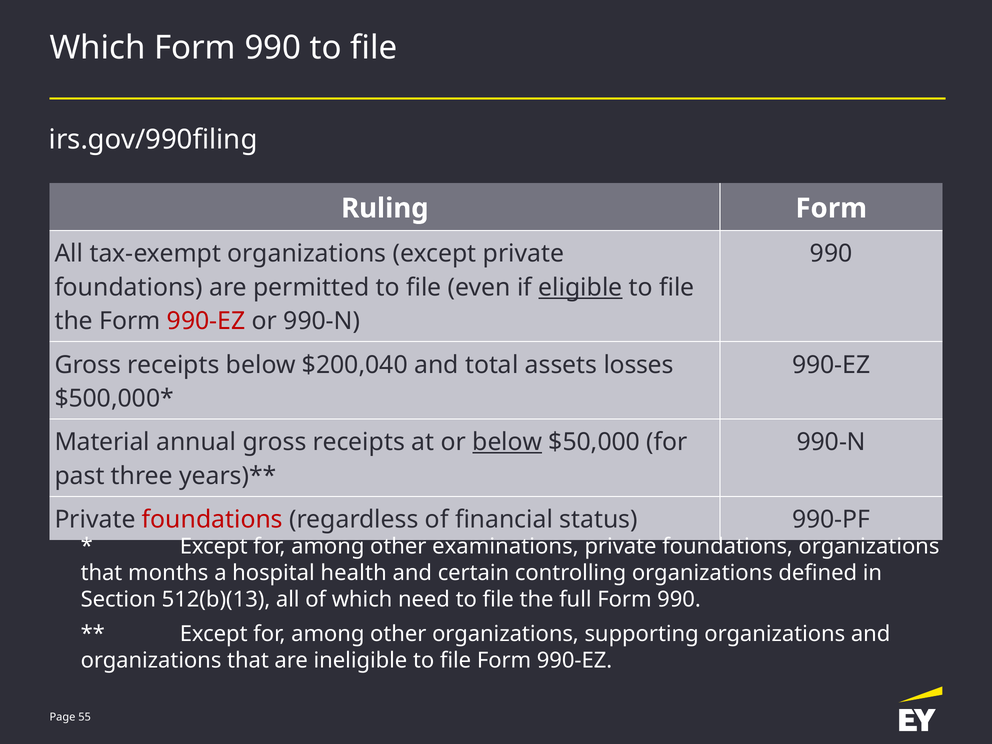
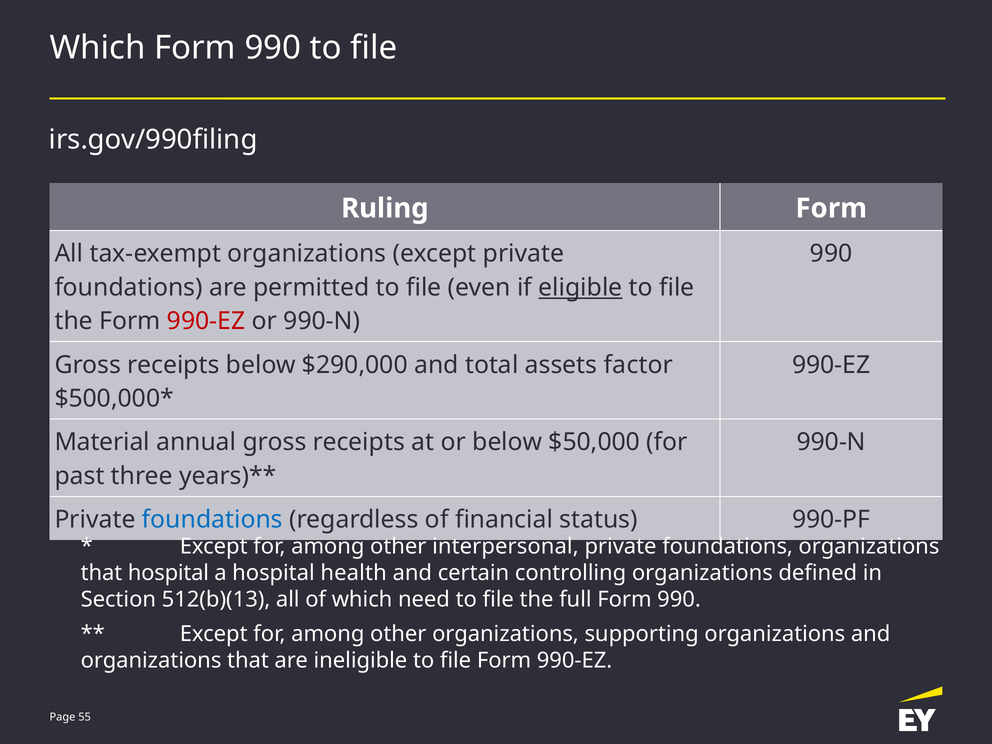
$200,040: $200,040 -> $290,000 (355, 365)
losses: losses -> factor (638, 365)
below underline: present -> none (507, 442)
foundations colour: red -> blue (212, 520)
examinations: examinations -> interpersonal (505, 547)
that months: months -> hospital (168, 573)
